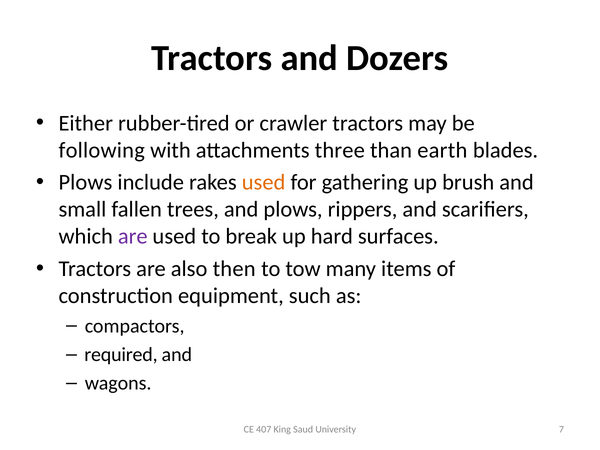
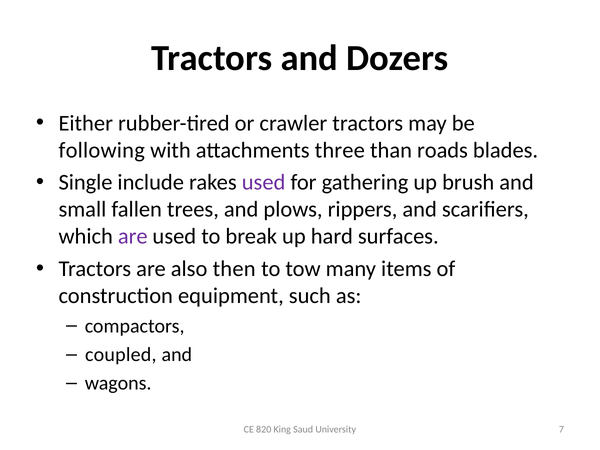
earth: earth -> roads (442, 150)
Plows: Plows -> Single (85, 182)
used colour: orange -> purple (264, 182)
required: required -> coupled (121, 355)
407: 407 -> 820 (264, 430)
